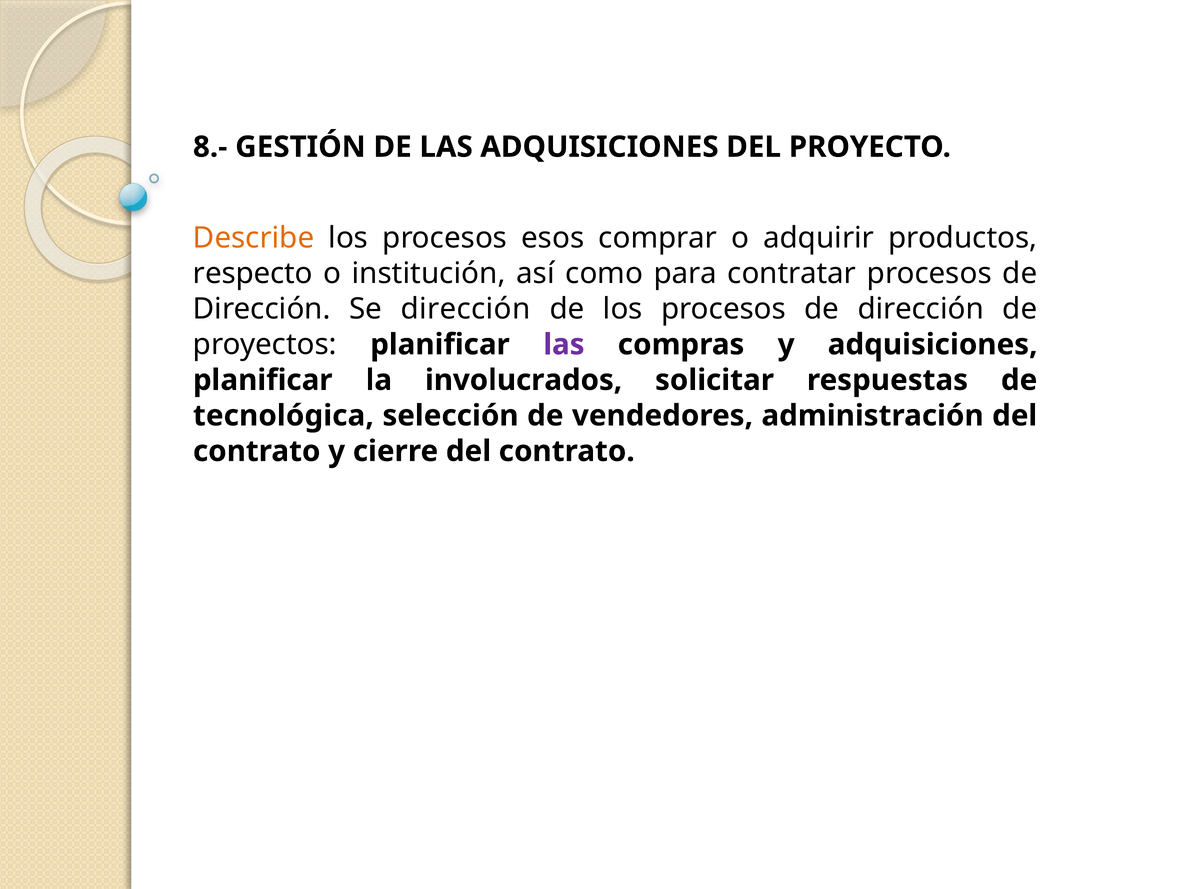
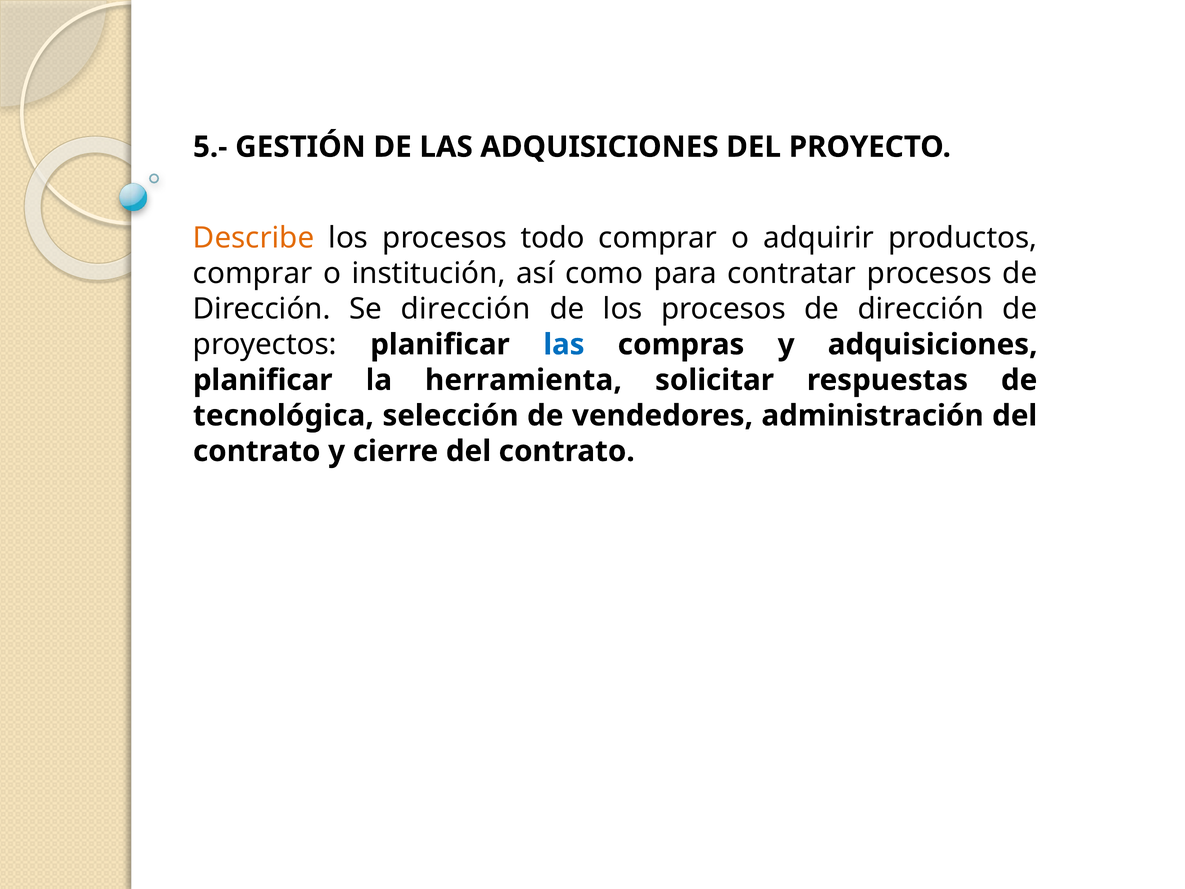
8.-: 8.- -> 5.- (210, 147)
esos: esos -> todo (553, 238)
respecto: respecto -> comprar (253, 273)
las colour: purple -> blue (564, 344)
involucrados: involucrados -> herramienta (523, 380)
